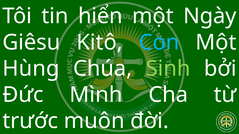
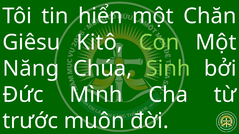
Ngày: Ngày -> Chăn (210, 16)
Con colour: light blue -> light green (159, 42)
Hùng: Hùng -> Năng (31, 69)
